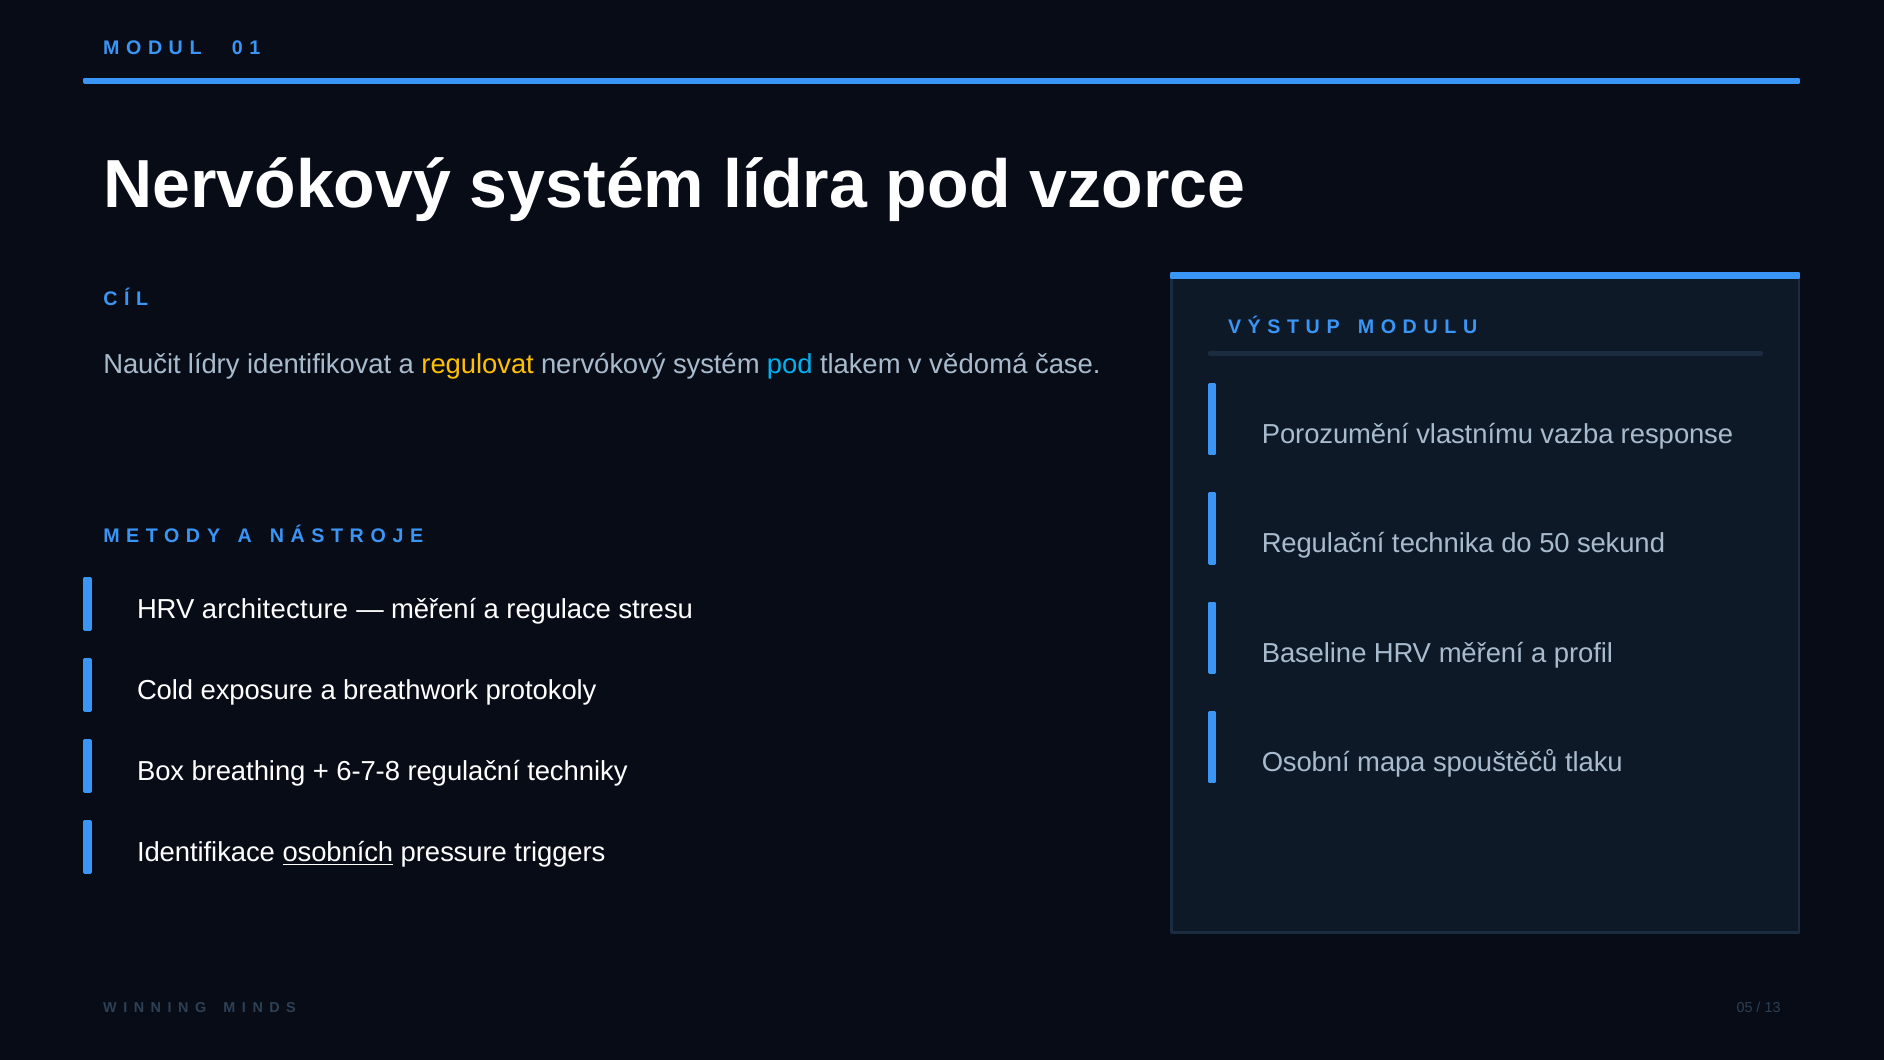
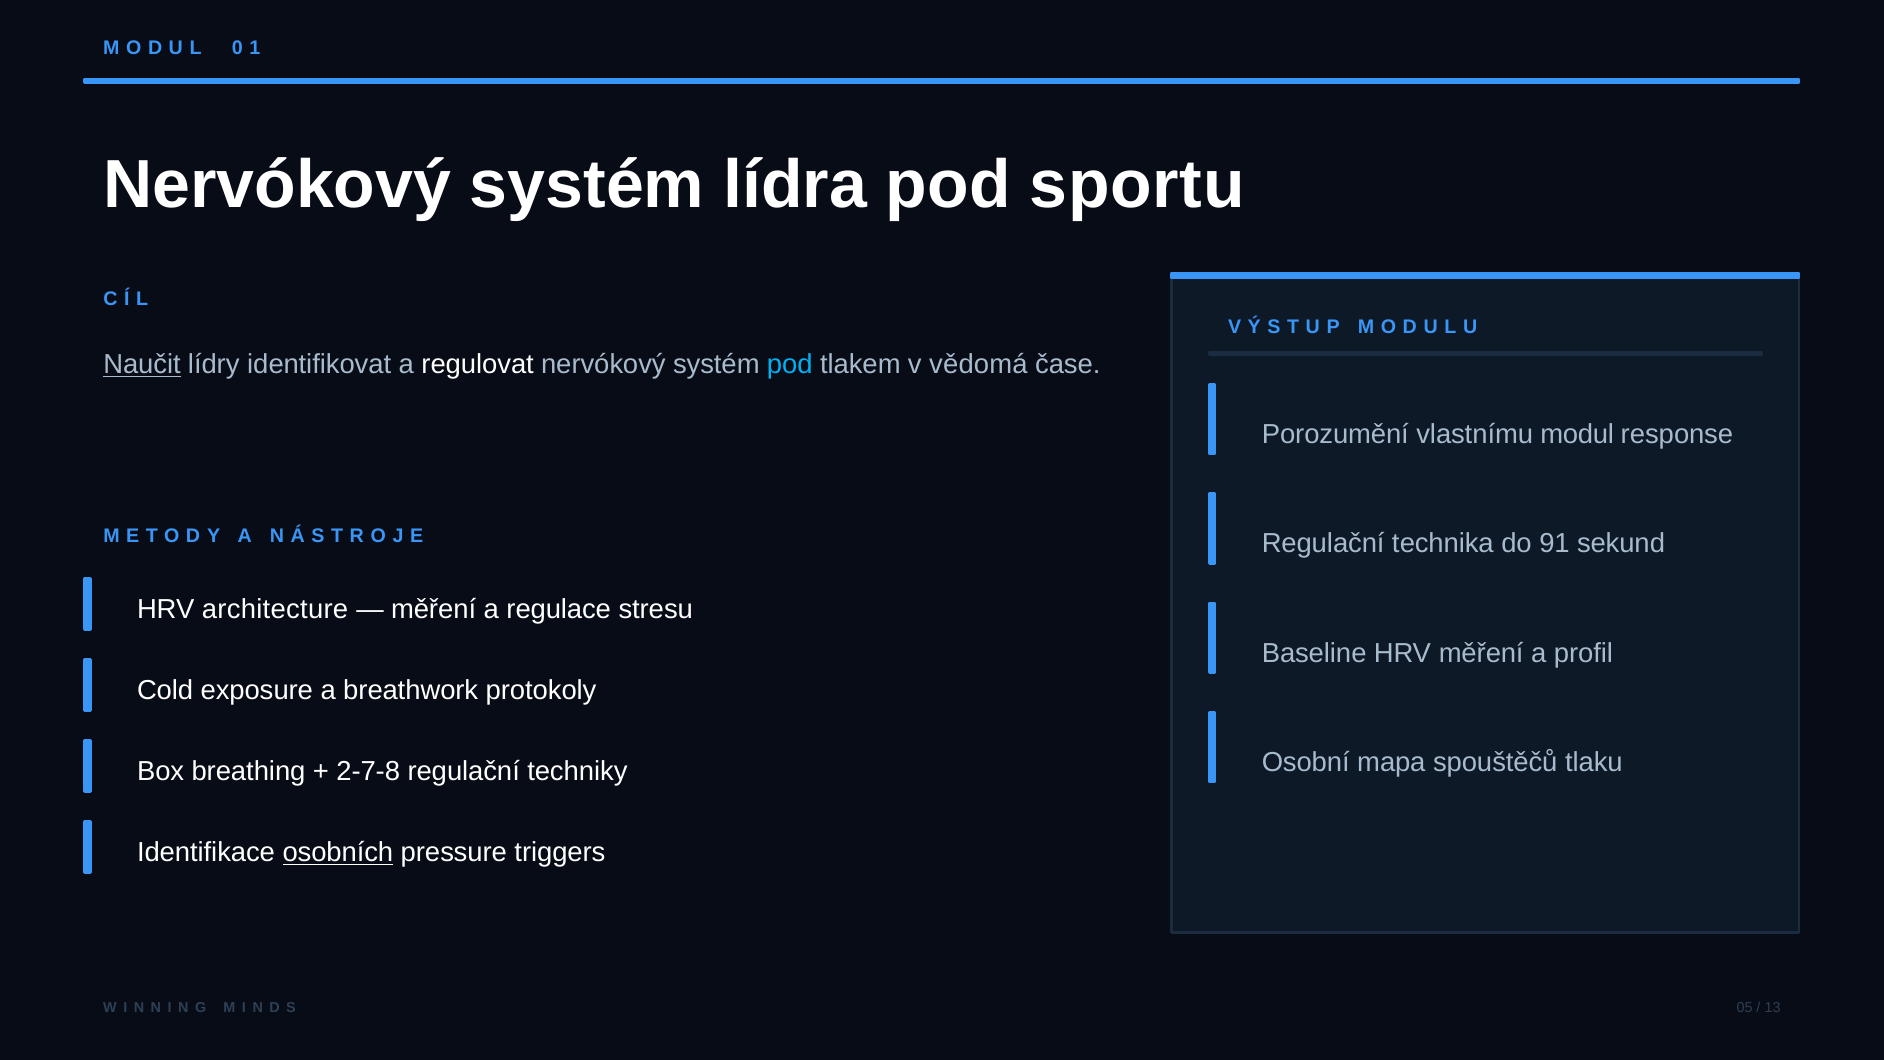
vzorce: vzorce -> sportu (1137, 185)
Naučit underline: none -> present (142, 365)
regulovat colour: yellow -> white (478, 365)
vazba: vazba -> modul (1577, 435)
50: 50 -> 91 (1554, 544)
6-7-8: 6-7-8 -> 2-7-8 (368, 771)
